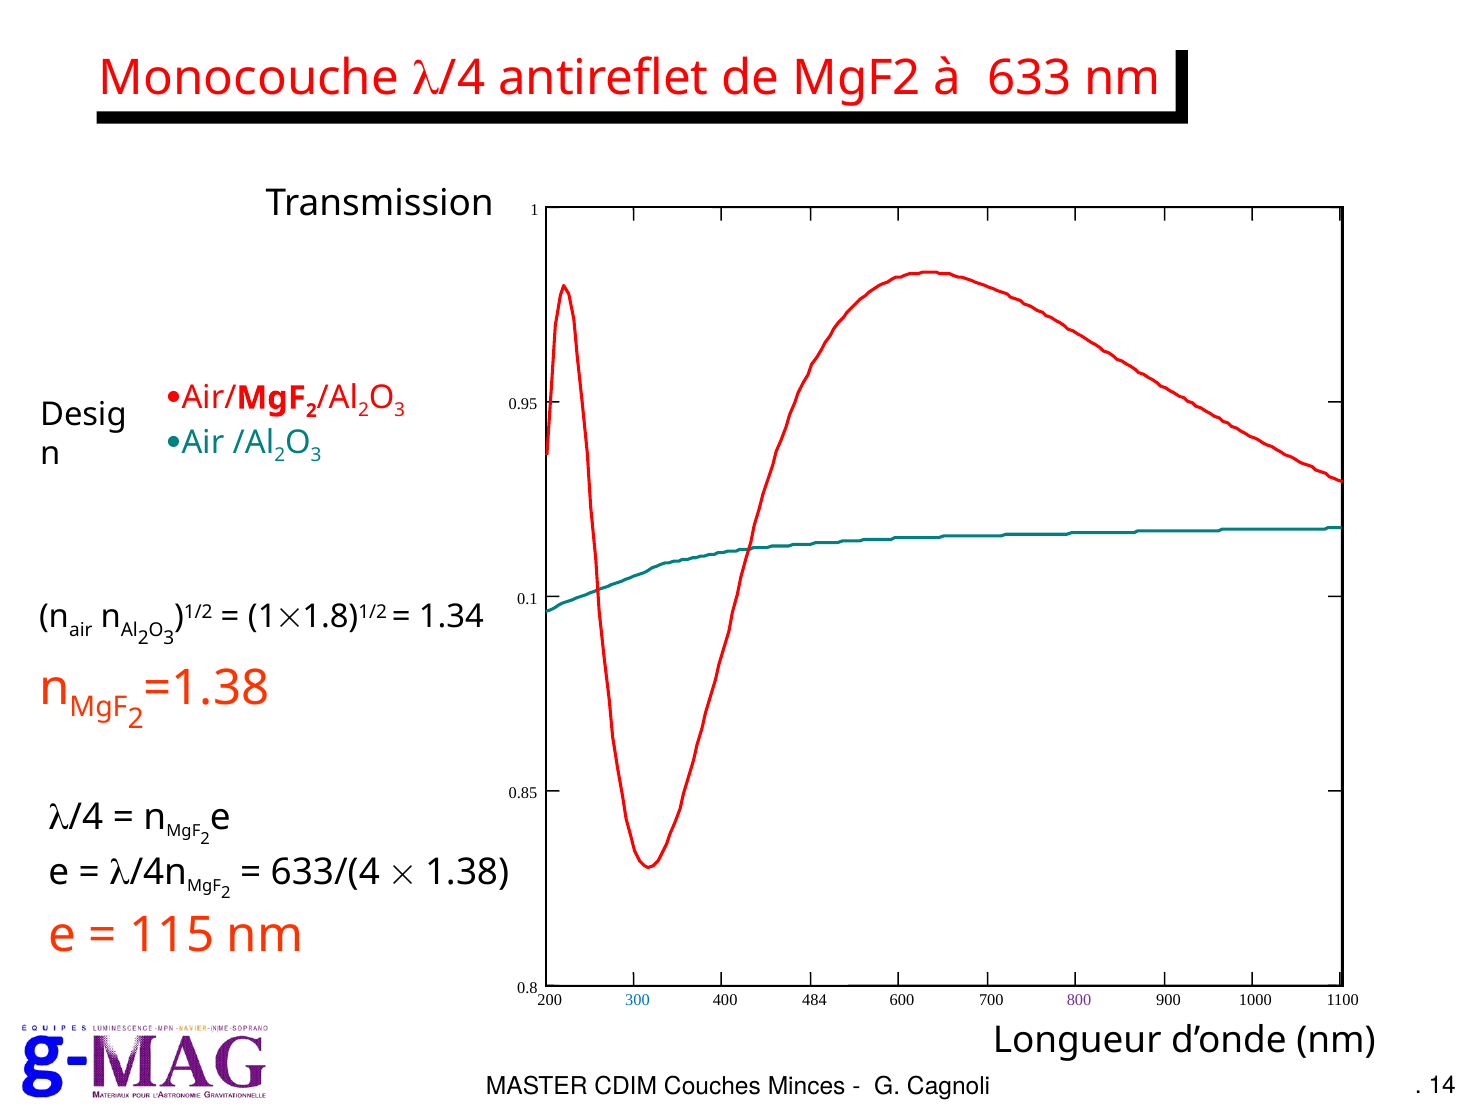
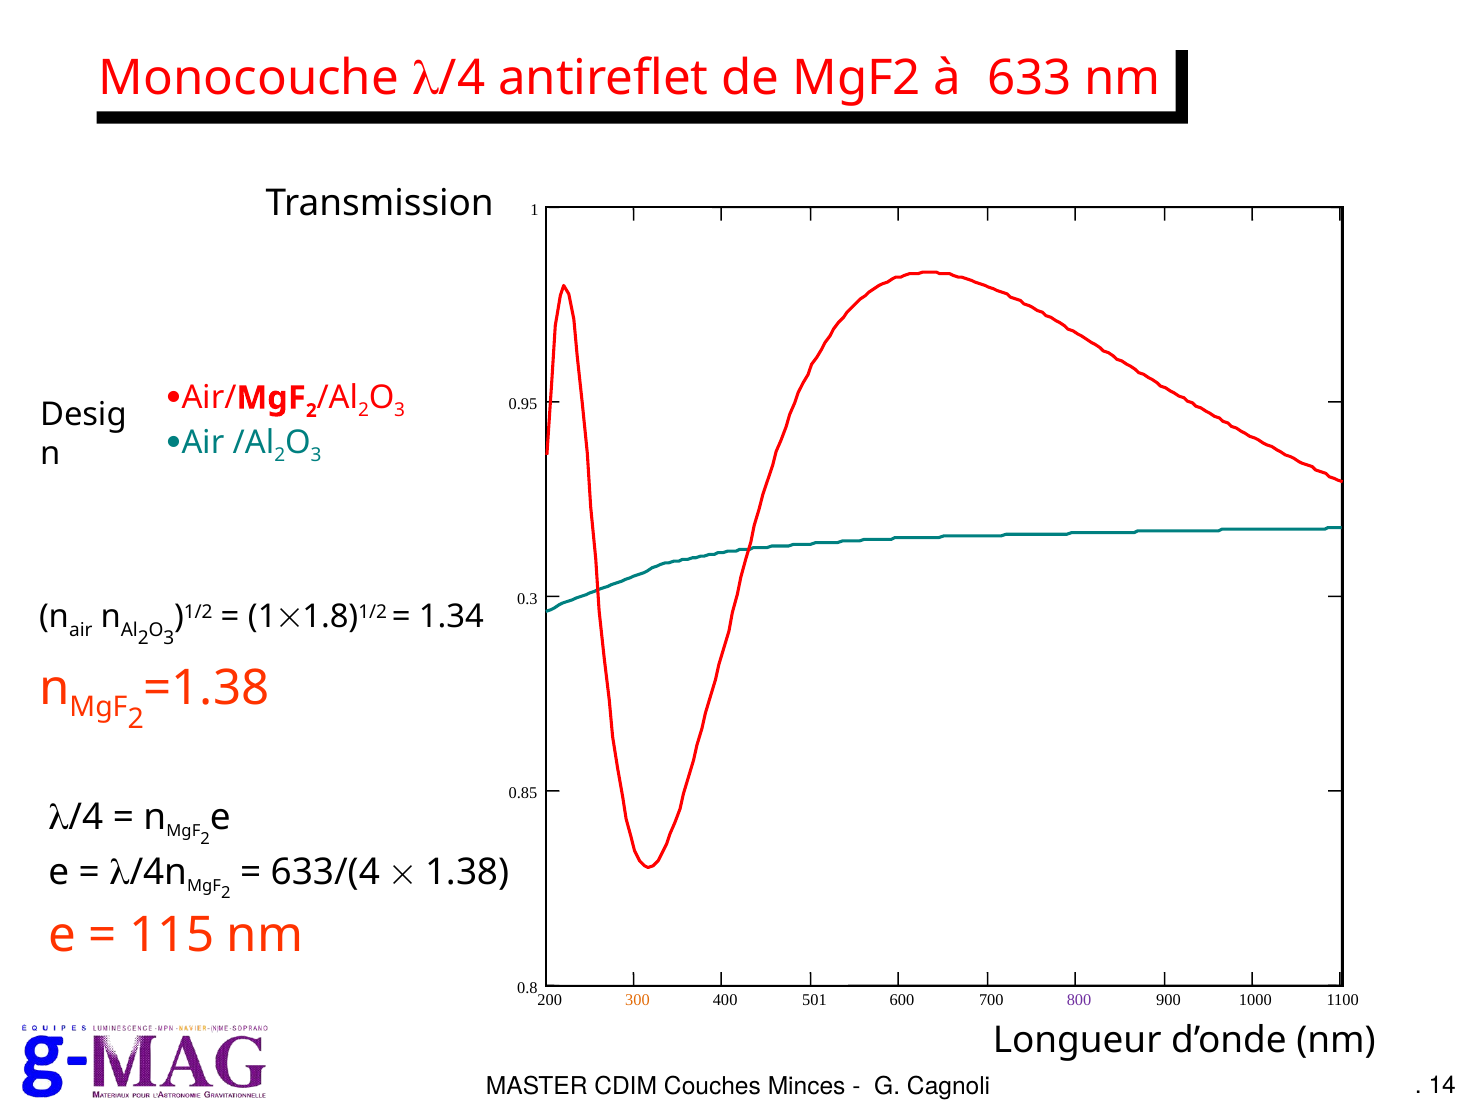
0.1: 0.1 -> 0.3 (527, 599)
300 colour: blue -> orange (637, 1001)
484: 484 -> 501 (814, 1001)
